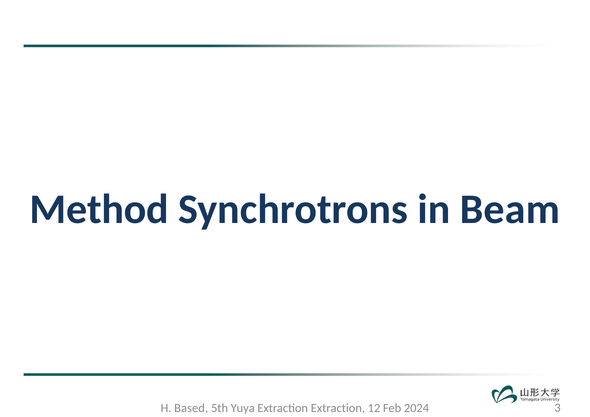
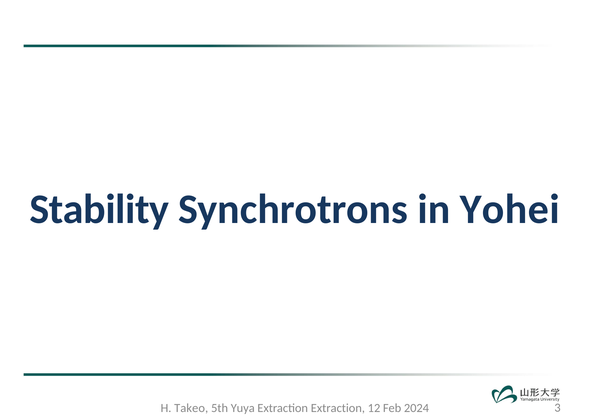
Method: Method -> Stability (99, 209)
Beam: Beam -> Yohei (510, 209)
Based: Based -> Takeo (191, 408)
